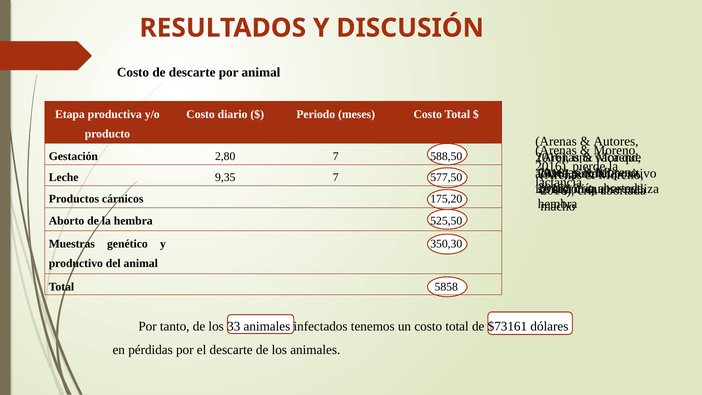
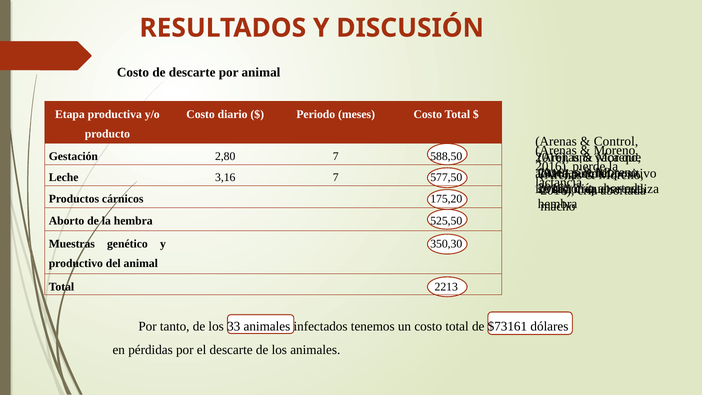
Autores: Autores -> Control (616, 142)
9,35: 9,35 -> 3,16 (225, 178)
5858: 5858 -> 2213 (446, 287)
